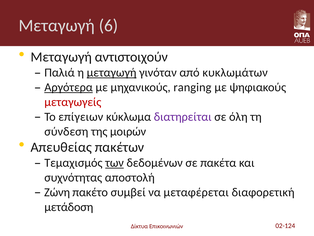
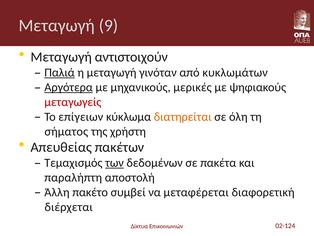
6: 6 -> 9 (108, 25)
Παλιά underline: none -> present (60, 73)
μεταγωγή underline: present -> none (112, 73)
ranging: ranging -> μερικές (192, 87)
διατηρείται colour: purple -> orange (183, 117)
σύνδεση: σύνδεση -> σήματος (66, 131)
μοιρών: μοιρών -> χρήστη (128, 131)
συχνότητας: συχνότητας -> παραλήπτη (73, 177)
Ζώνη: Ζώνη -> Άλλη (57, 192)
μετάδοση: μετάδοση -> διέρχεται (69, 207)
